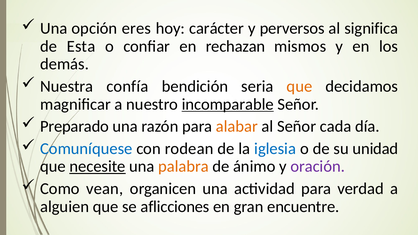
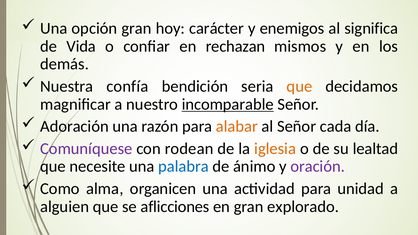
opción eres: eres -> gran (137, 28)
perversos: perversos -> enemigos (292, 28)
Esta: Esta -> Vida (81, 46)
Preparado: Preparado -> Adoración (74, 127)
Comuníquese colour: blue -> purple (86, 149)
iglesia colour: blue -> orange (275, 149)
unidad: unidad -> lealtad (375, 149)
necesite underline: present -> none (98, 167)
palabra colour: orange -> blue (184, 167)
vean: vean -> alma (105, 189)
verdad: verdad -> unidad (361, 189)
encuentre: encuentre -> explorado (303, 207)
